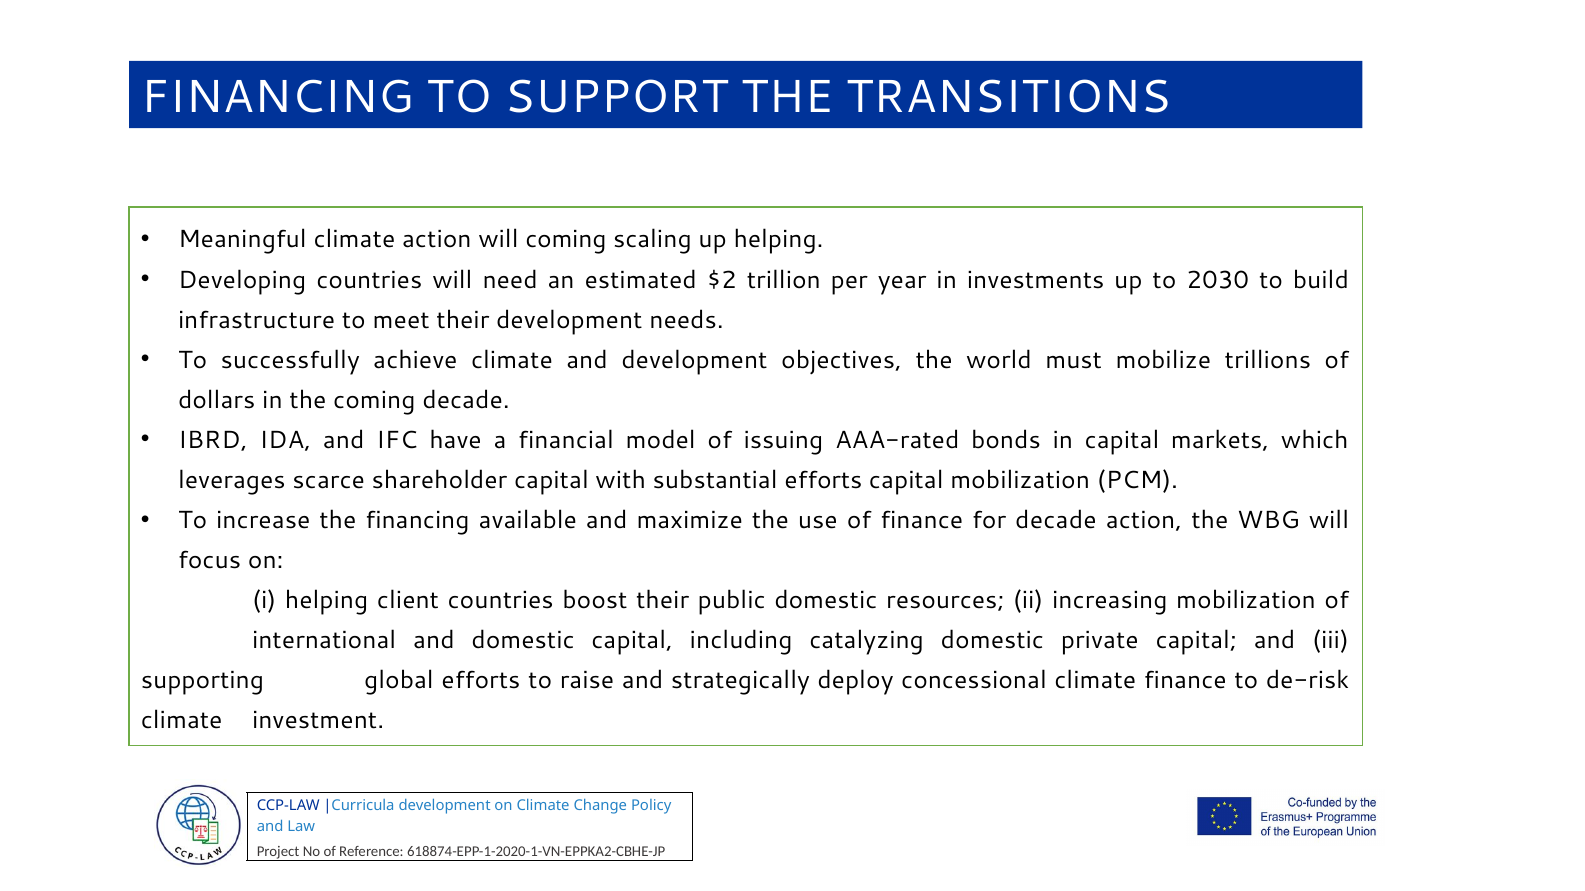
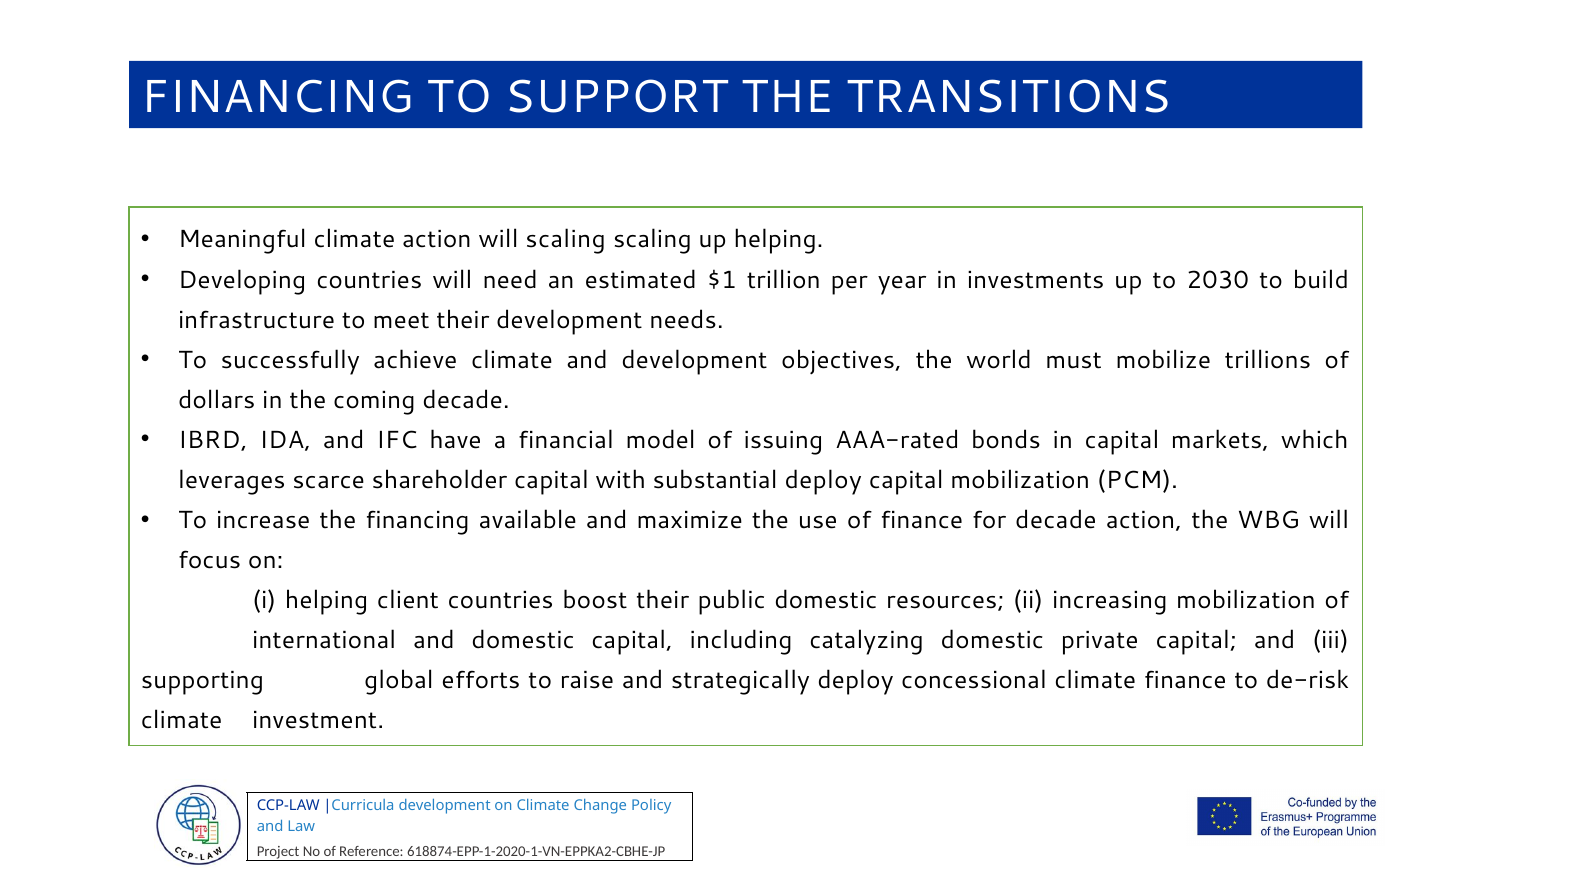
will coming: coming -> scaling (566, 240)
$2: $2 -> $1 (722, 280)
substantial efforts: efforts -> deploy (823, 481)
